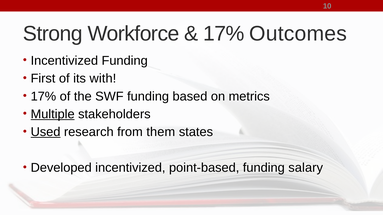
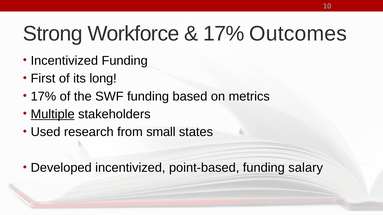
with: with -> long (103, 79)
Used underline: present -> none (46, 132)
them: them -> small (161, 132)
